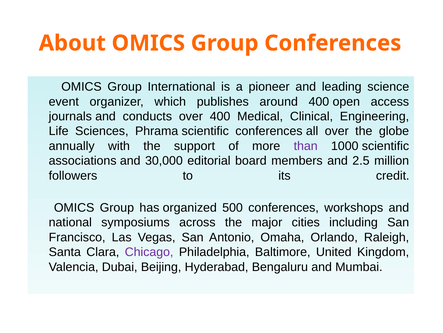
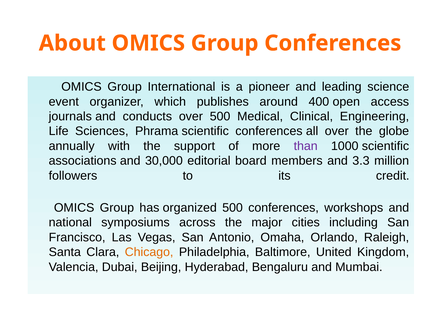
over 400: 400 -> 500 (220, 116)
2.5: 2.5 -> 3.3 (361, 160)
Chicago colour: purple -> orange (149, 252)
